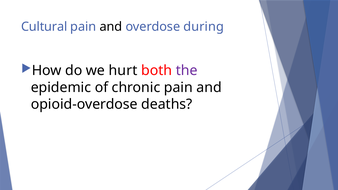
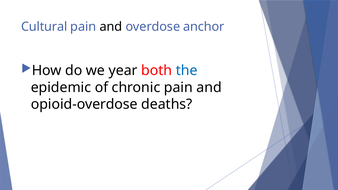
during: during -> anchor (204, 27)
hurt: hurt -> year (123, 71)
the colour: purple -> blue (187, 71)
